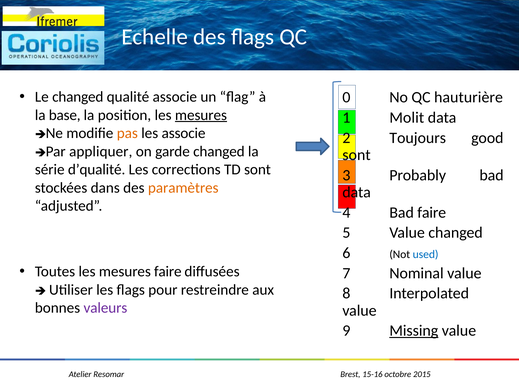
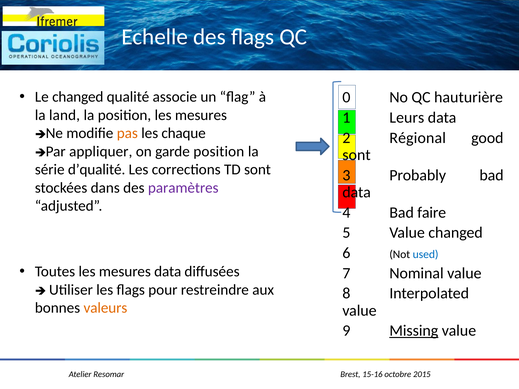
base: base -> land (65, 115)
mesures underline: present -> none (201, 115)
Molit: Molit -> Leurs (407, 118)
les associe: associe -> chaque (184, 133)
Toujours: Toujours -> Régional (418, 138)
garde changed: changed -> position (219, 152)
paramètres colour: orange -> purple (183, 188)
mesures faire: faire -> data (168, 272)
valeurs colour: purple -> orange (105, 308)
